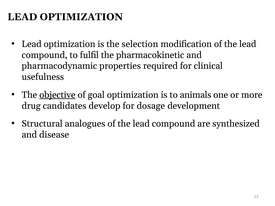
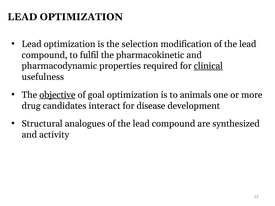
clinical underline: none -> present (208, 66)
develop: develop -> interact (104, 106)
dosage: dosage -> disease (151, 106)
disease: disease -> activity (54, 135)
